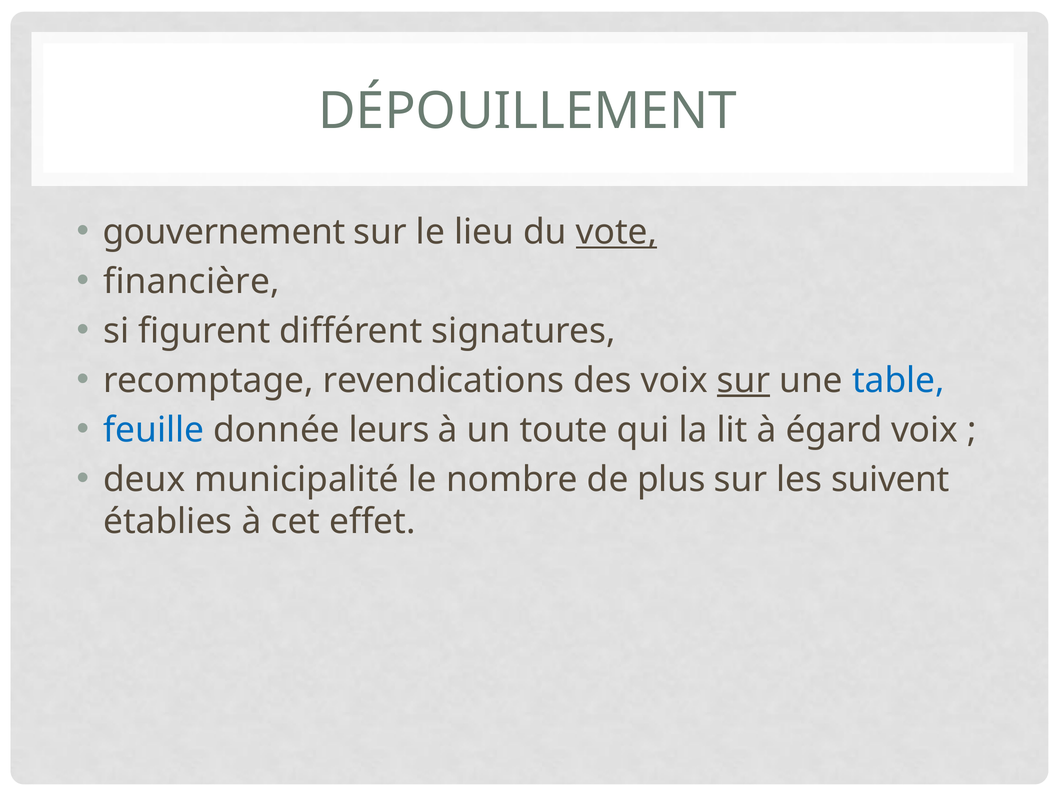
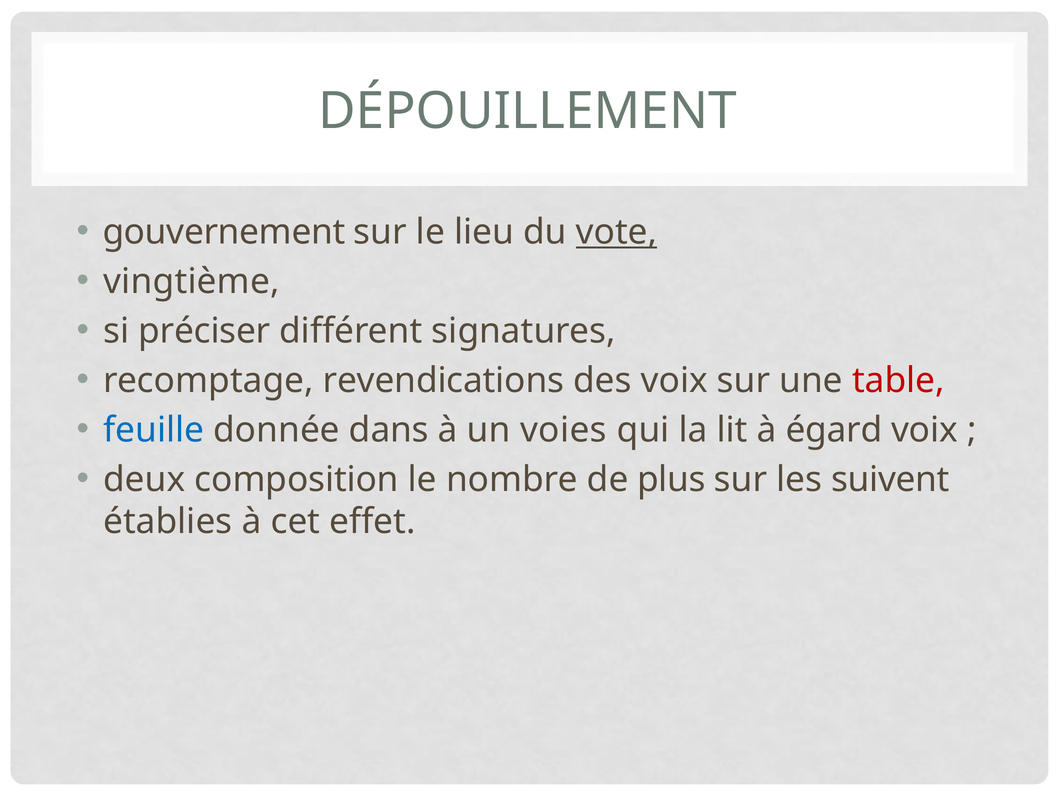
financière: financière -> vingtième (191, 281)
figurent: figurent -> préciser (204, 331)
sur underline: present -> none (744, 380)
table colour: blue -> red (898, 380)
leurs: leurs -> dans (389, 430)
toute: toute -> voies (563, 430)
municipalité: municipalité -> composition (297, 479)
